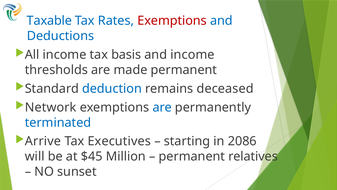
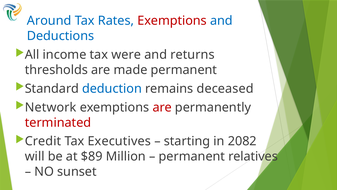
Taxable: Taxable -> Around (49, 21)
basis: basis -> were (126, 55)
and income: income -> returns (192, 55)
are colour: blue -> red (162, 107)
terminated colour: blue -> red (58, 122)
Arrive: Arrive -> Credit (43, 141)
2086: 2086 -> 2082 (242, 141)
$45: $45 -> $89 (92, 156)
